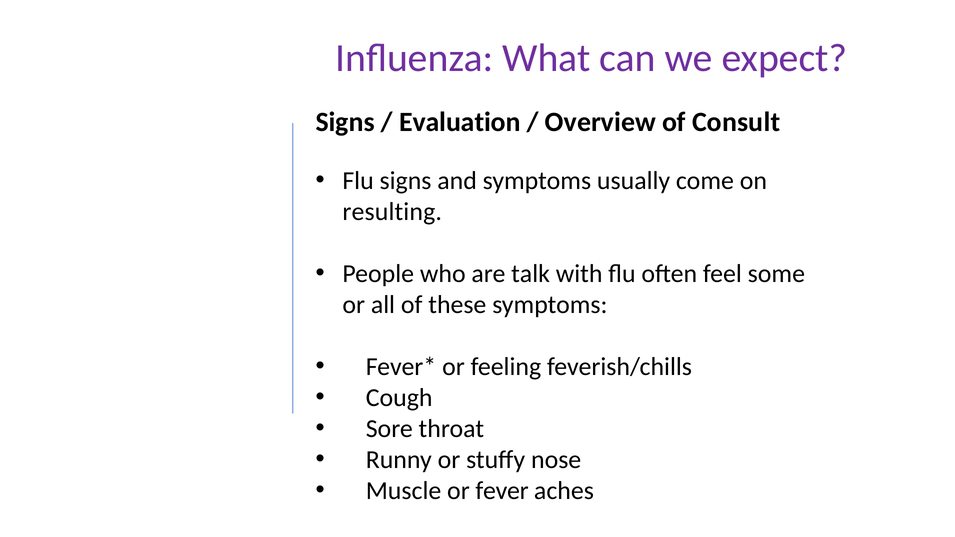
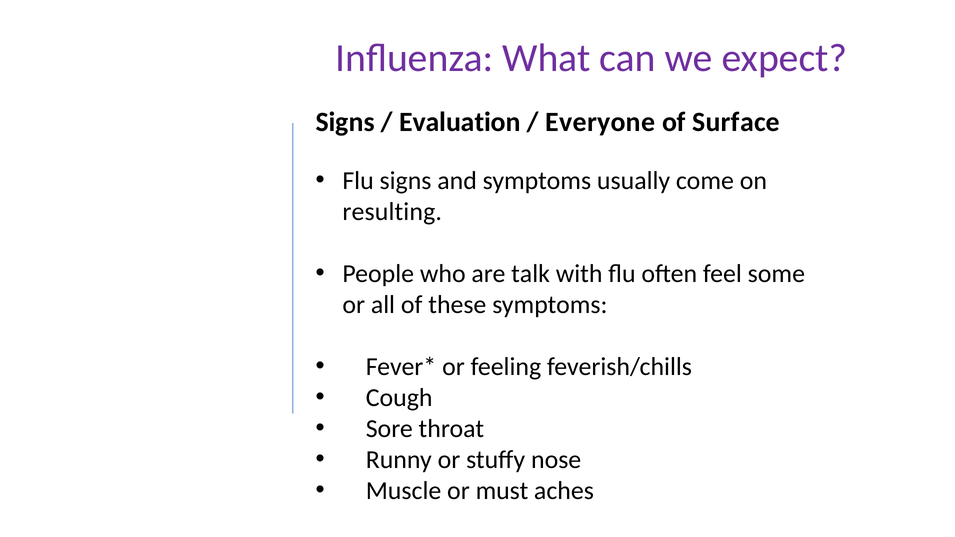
Overview: Overview -> Everyone (600, 122)
Consult: Consult -> Surface (736, 122)
fever: fever -> must (502, 491)
